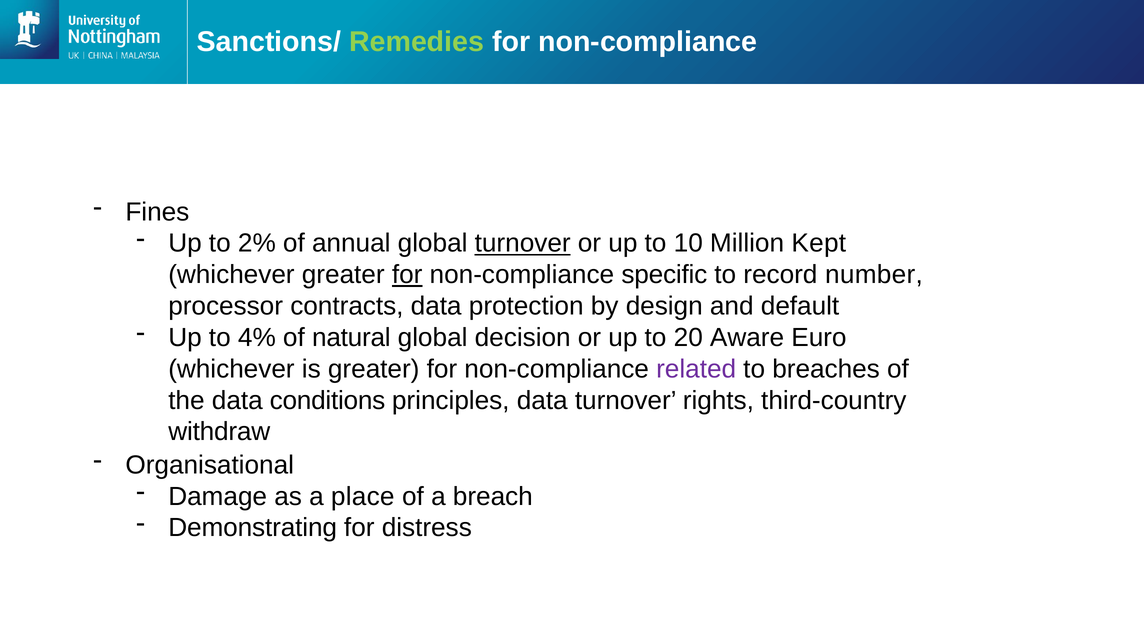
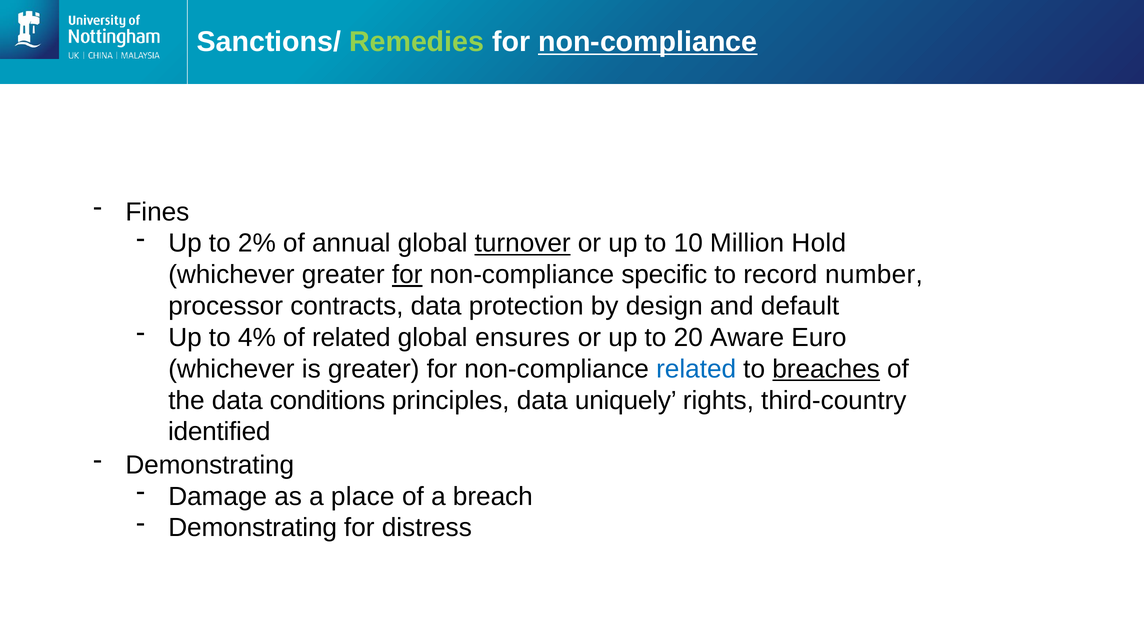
non-compliance underline: none -> present (648, 42)
Kept: Kept -> Hold (819, 243)
of natural: natural -> related (351, 338)
decision: decision -> ensures (523, 338)
related colour: purple -> blue (696, 369)
breaches underline: none -> present (826, 369)
data turnover: turnover -> uniquely (626, 401)
withdraw: withdraw -> identified (219, 432)
Organisational: Organisational -> Demonstrating (210, 465)
